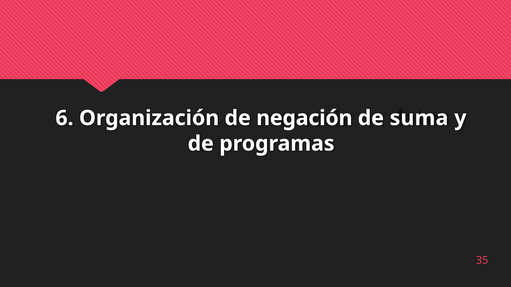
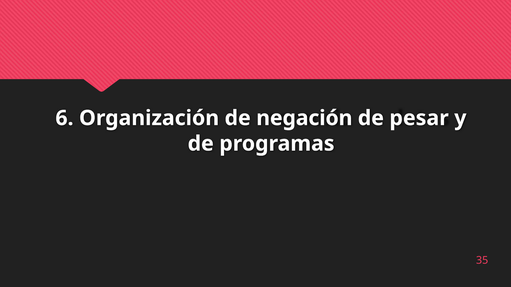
suma: suma -> pesar (419, 118)
